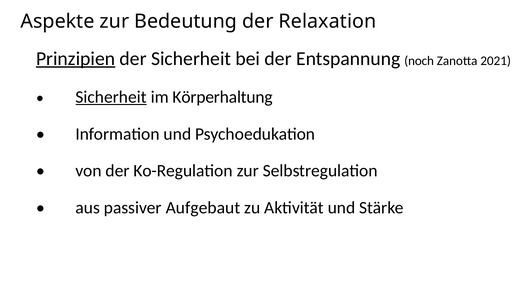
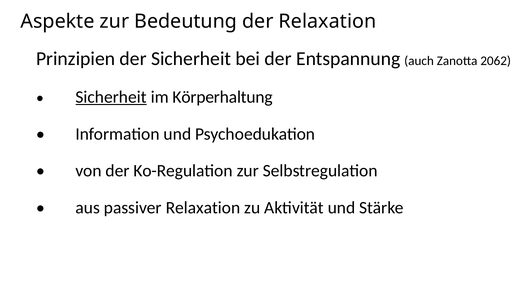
Prinzipien underline: present -> none (76, 59)
noch: noch -> auch (419, 61)
2021: 2021 -> 2062 (496, 61)
passiver Aufgebaut: Aufgebaut -> Relaxation (203, 208)
